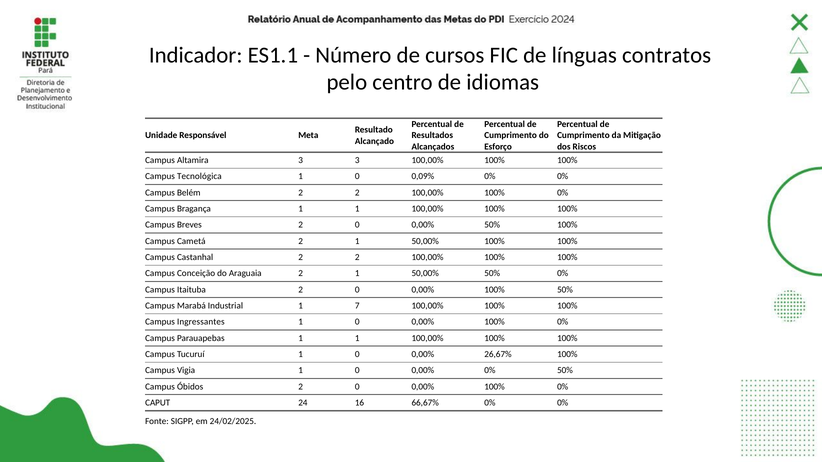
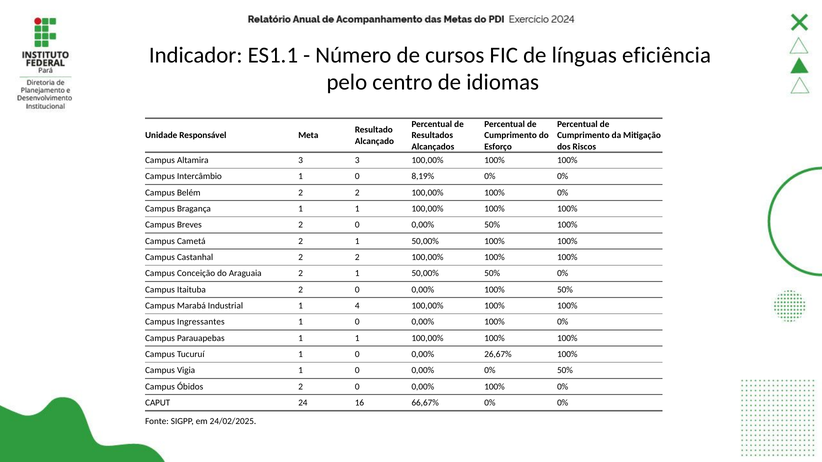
contratos: contratos -> eficiência (667, 55)
Tecnológica: Tecnológica -> Intercâmbio (199, 177)
0,09%: 0,09% -> 8,19% (423, 177)
7: 7 -> 4 (357, 306)
